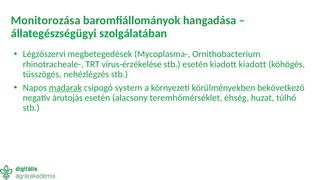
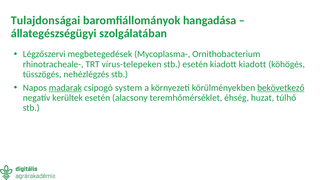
Monitorozása: Monitorozása -> Tulajdonságai (46, 20)
vírus-érzékelése: vírus-érzékelése -> vírus-telepeken (132, 64)
bekövetkező underline: none -> present (281, 88)
árutojás: árutojás -> kerültek (68, 98)
